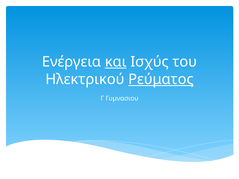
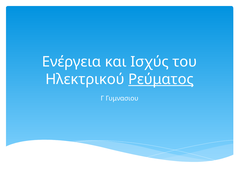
και underline: present -> none (116, 62)
